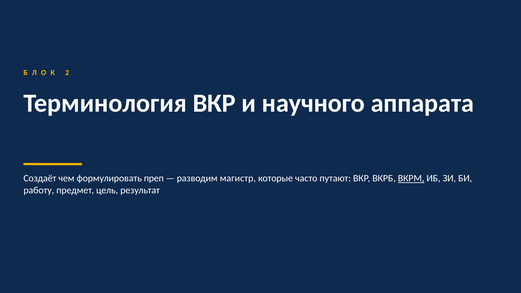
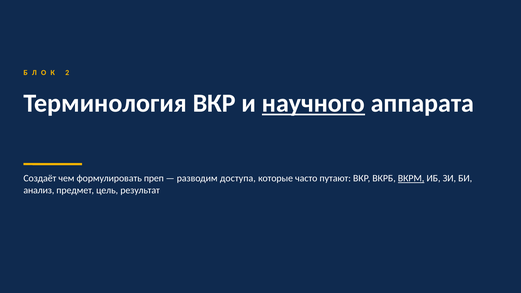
научного underline: none -> present (313, 103)
магистр: магистр -> доступа (238, 178)
работу: работу -> анализ (39, 190)
